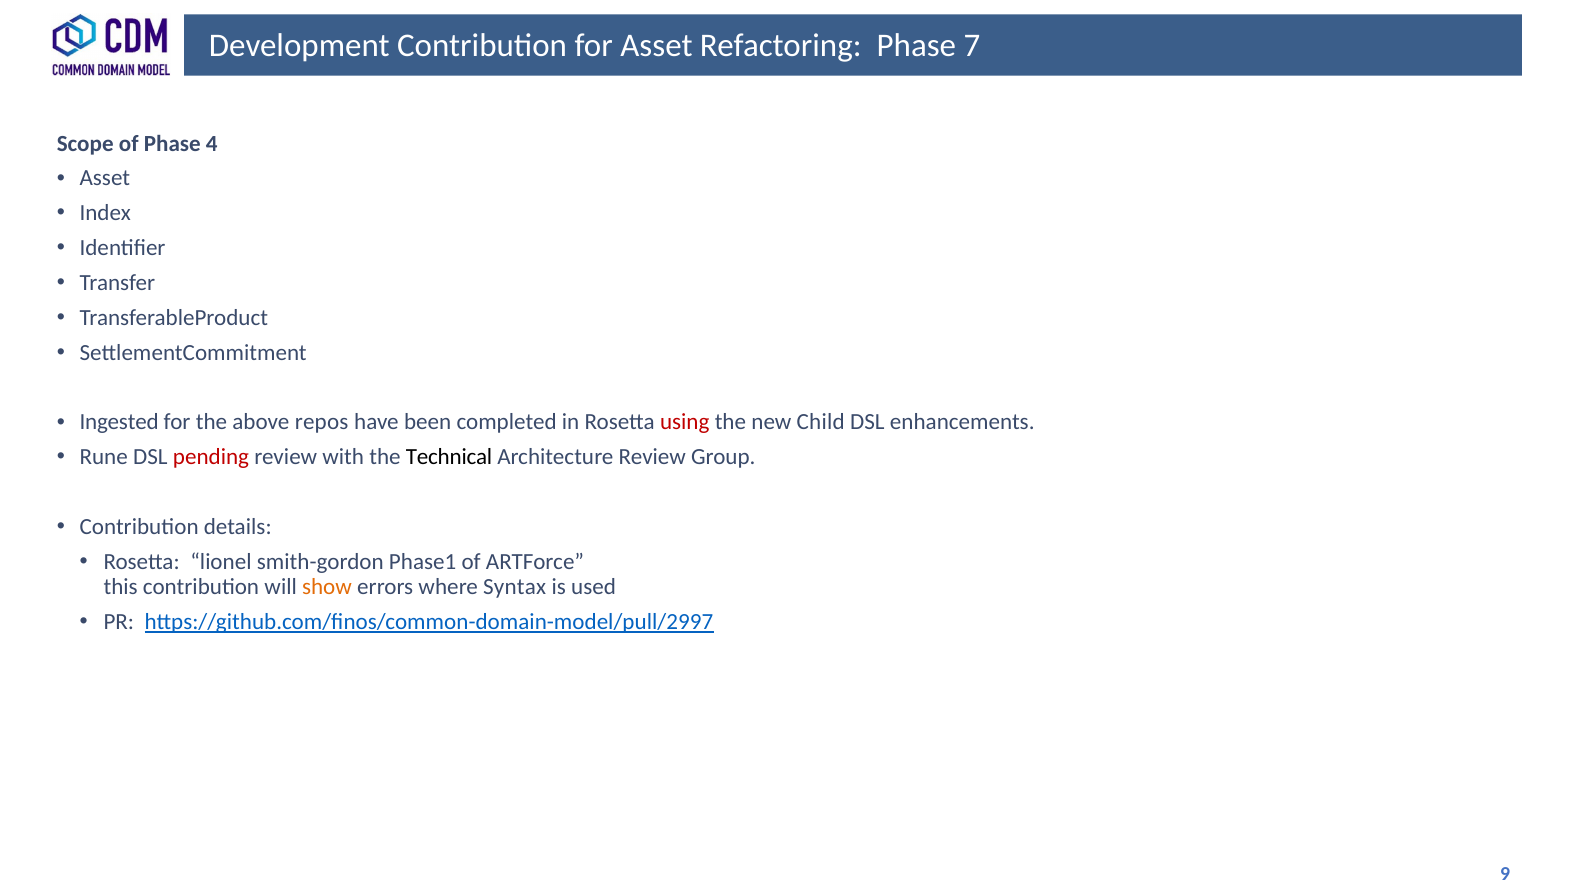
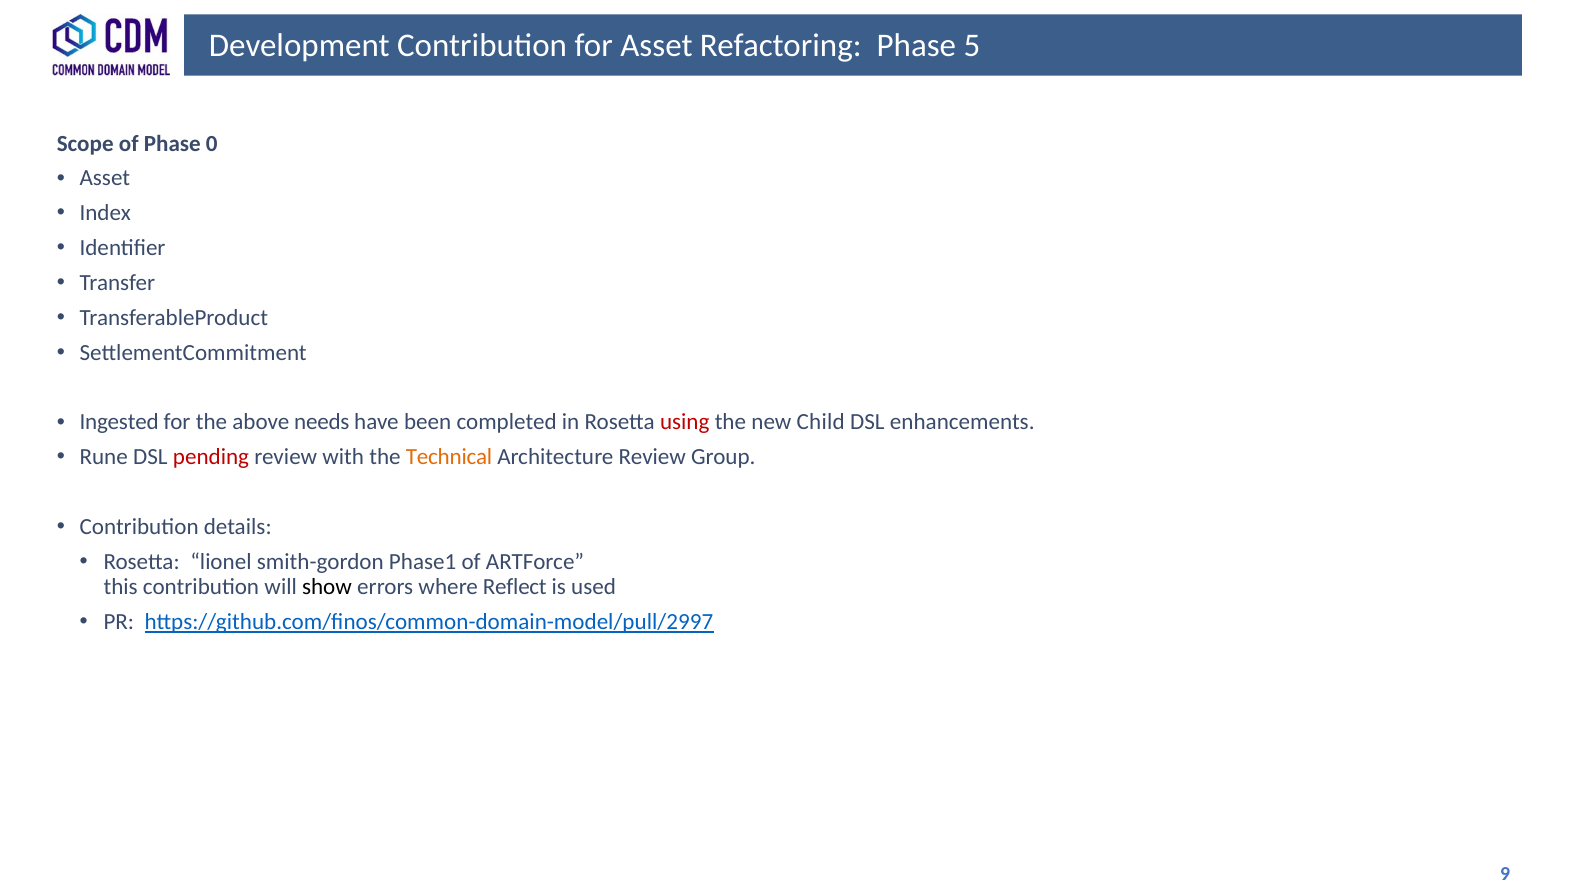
7: 7 -> 5 (972, 46)
4: 4 -> 0 (212, 143)
repos: repos -> needs (322, 422)
Technical colour: black -> orange (449, 457)
show colour: orange -> black (327, 586)
Syntax: Syntax -> Reflect (515, 586)
